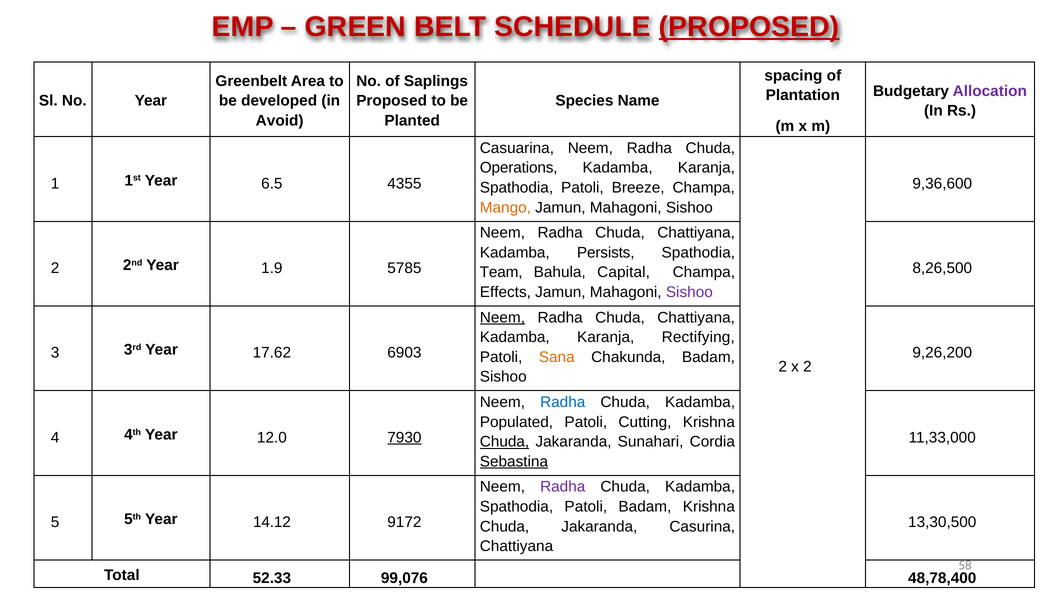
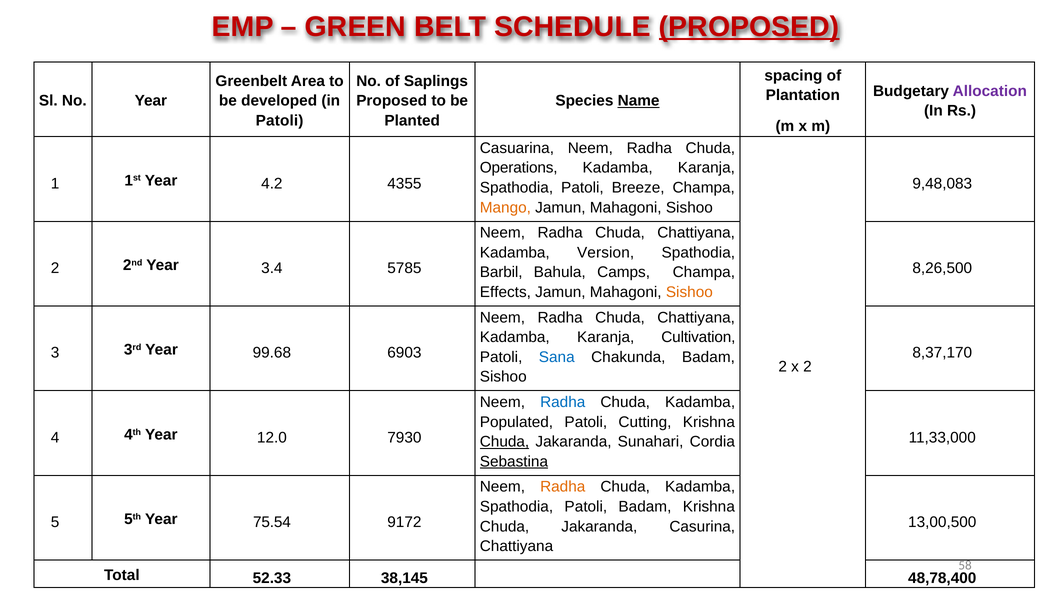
Name underline: none -> present (639, 101)
Avoid: Avoid -> Patoli (280, 121)
6.5: 6.5 -> 4.2 (272, 183)
9,36,600: 9,36,600 -> 9,48,083 (942, 183)
Persists: Persists -> Version (606, 252)
1.9: 1.9 -> 3.4 (272, 268)
Team: Team -> Barbil (501, 272)
Capital: Capital -> Camps (624, 272)
Sishoo colour: purple -> orange (689, 292)
Neem underline: present -> none (502, 317)
Rectifying: Rectifying -> Cultivation (698, 337)
17.62: 17.62 -> 99.68 (272, 353)
9,26,200: 9,26,200 -> 8,37,170 (942, 353)
Sana colour: orange -> blue (557, 357)
7930 underline: present -> none (404, 437)
Radha colour: purple -> orange (563, 487)
14.12: 14.12 -> 75.54 (272, 522)
13,30,500: 13,30,500 -> 13,00,500 (942, 522)
99,076: 99,076 -> 38,145 (404, 578)
